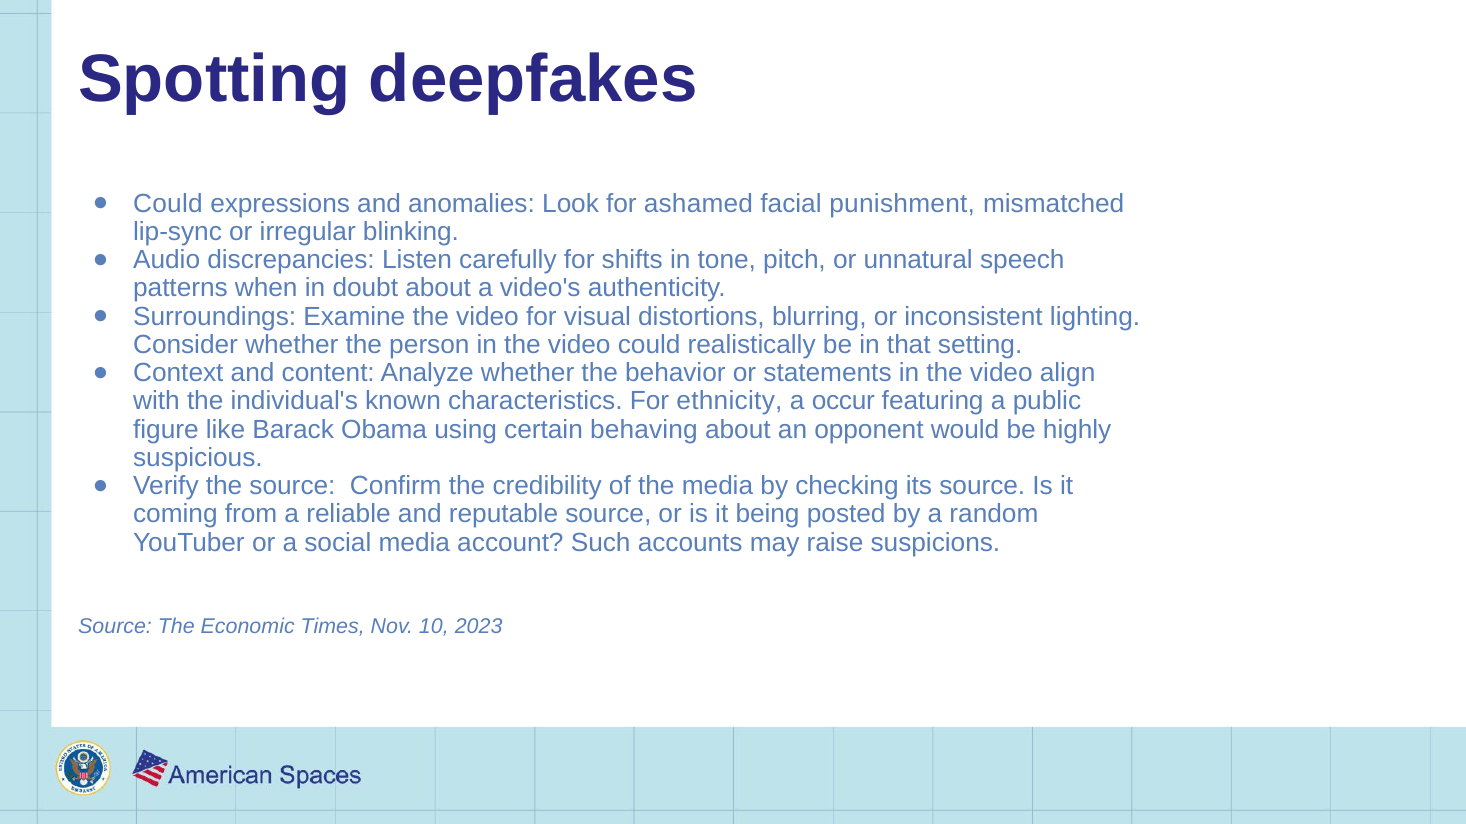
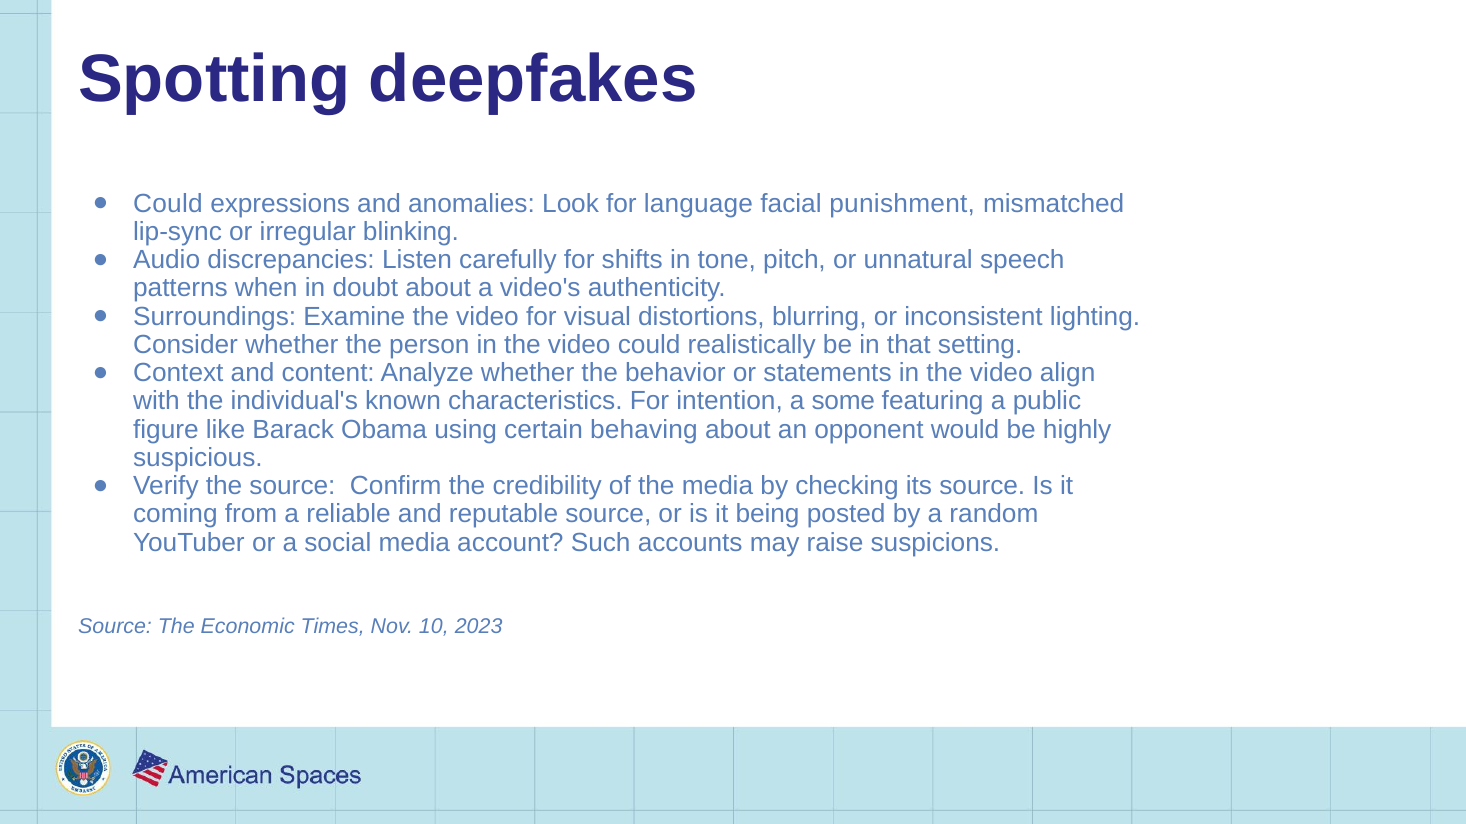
ashamed: ashamed -> language (698, 204)
ethnicity: ethnicity -> intention (730, 401)
occur: occur -> some (843, 401)
